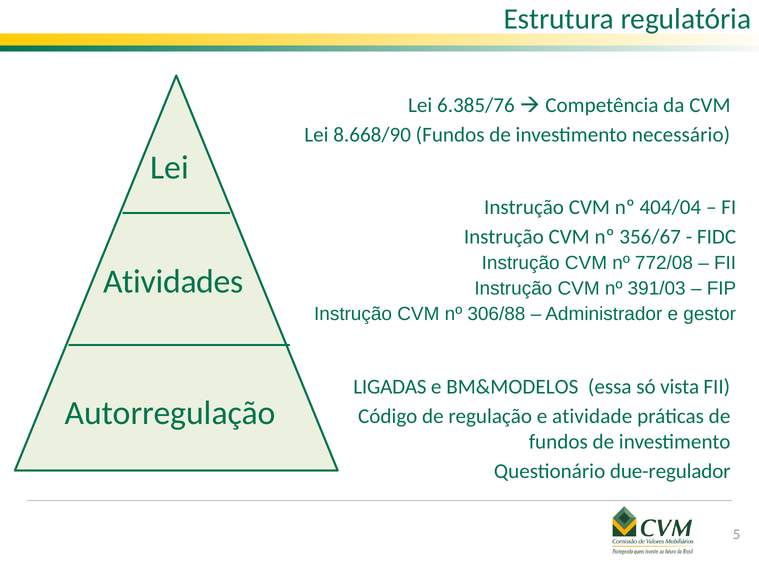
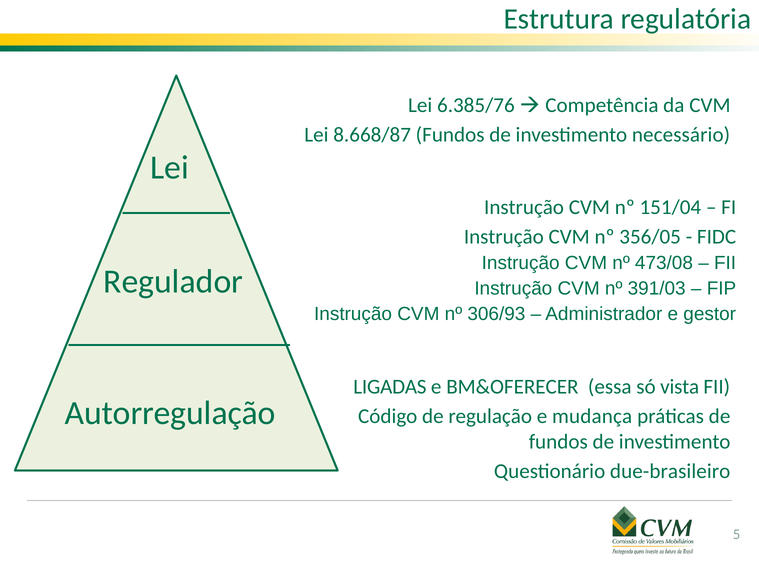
8.668/90: 8.668/90 -> 8.668/87 (372, 135)
404/04: 404/04 -> 151/04 (670, 207)
356/67: 356/67 -> 356/05 (650, 236)
772/08: 772/08 -> 473/08 (664, 263)
Atividades: Atividades -> Regulador (173, 281)
306/88: 306/88 -> 306/93 (496, 313)
BM&MODELOS: BM&MODELOS -> BM&OFERECER (512, 386)
atividade: atividade -> mudança (592, 416)
due-regulador: due-regulador -> due-brasileiro (670, 471)
